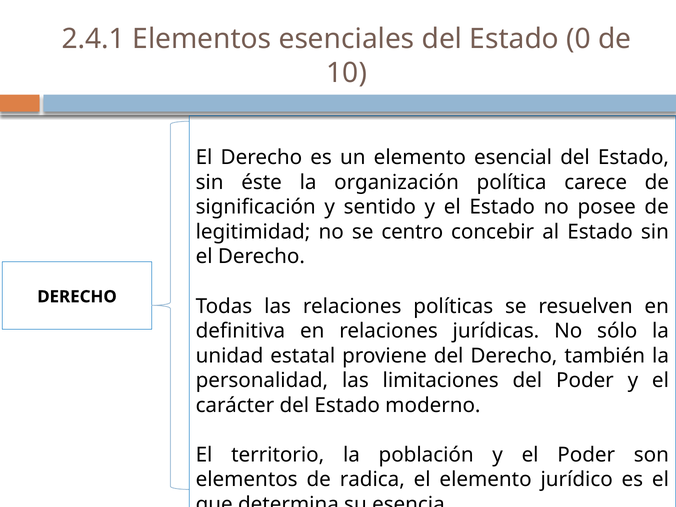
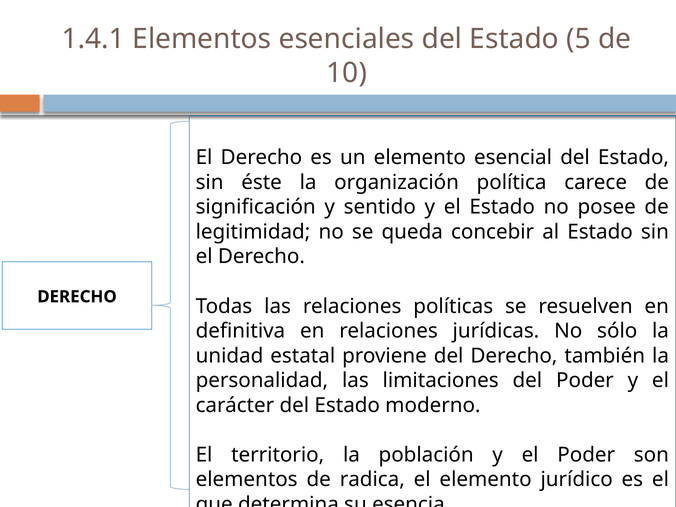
2.4.1: 2.4.1 -> 1.4.1 (93, 39)
0: 0 -> 5 (578, 39)
centro: centro -> queda (412, 232)
